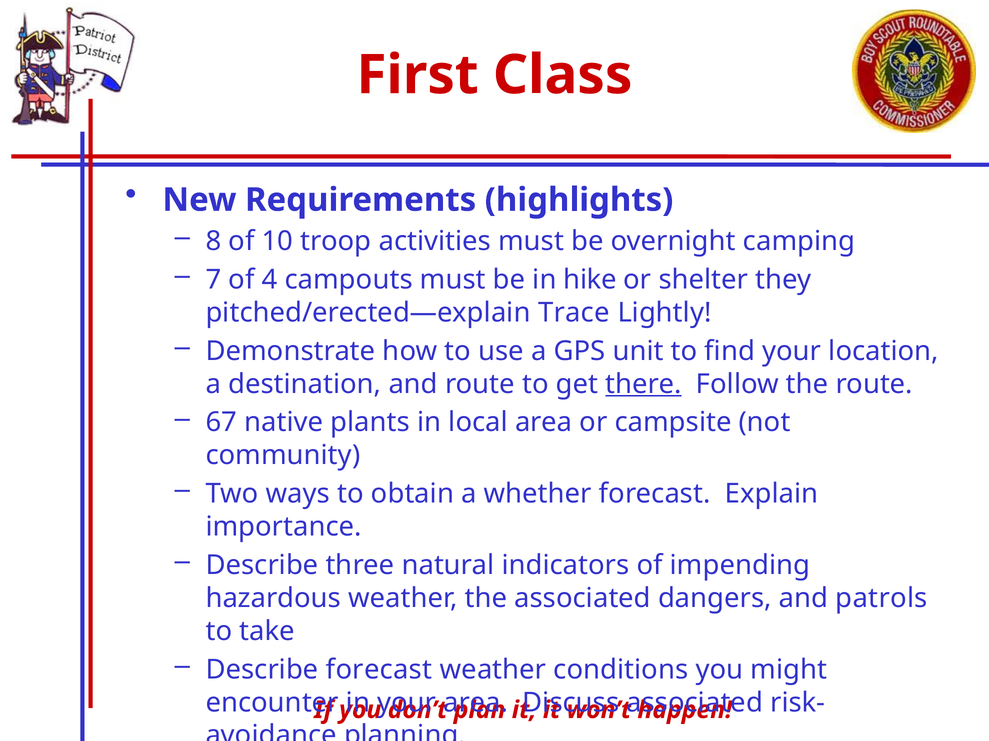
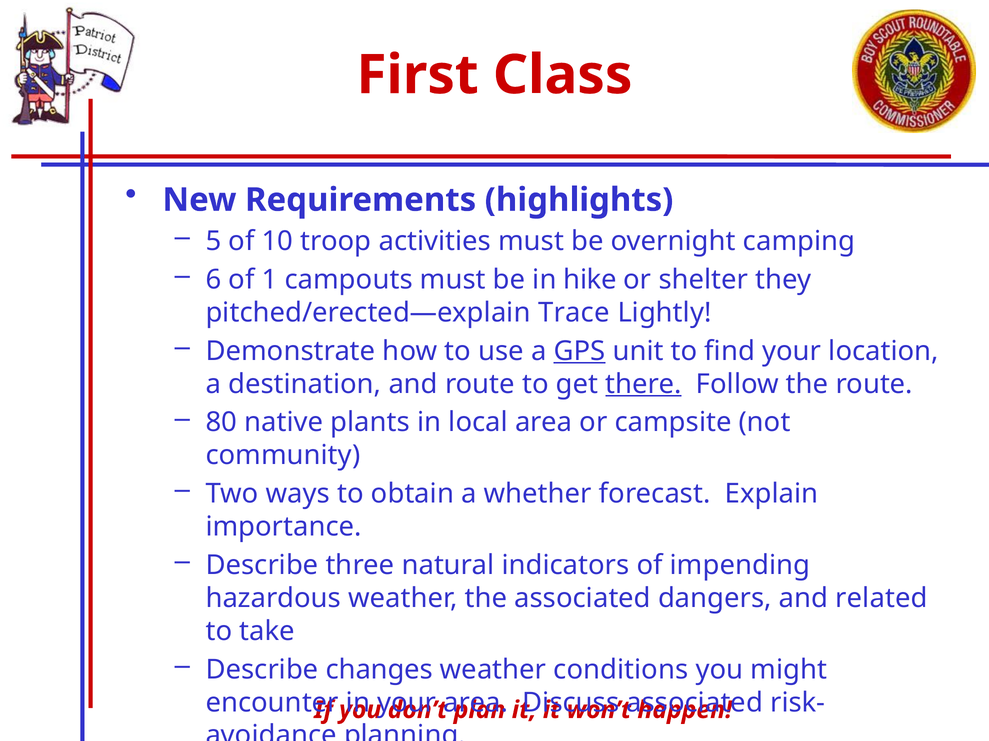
8: 8 -> 5 (213, 241)
7: 7 -> 6 (213, 280)
4: 4 -> 1 (270, 280)
GPS underline: none -> present (580, 351)
67: 67 -> 80 (221, 423)
patrols: patrols -> related (882, 599)
Describe forecast: forecast -> changes (379, 670)
